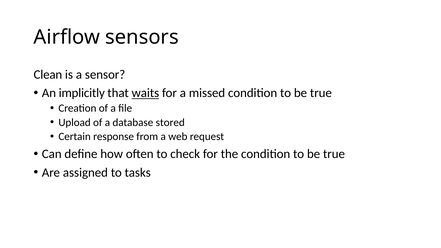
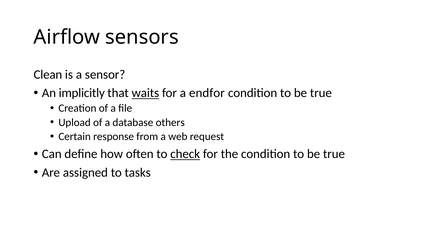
missed: missed -> endfor (207, 93)
stored: stored -> others (170, 122)
check underline: none -> present (185, 154)
